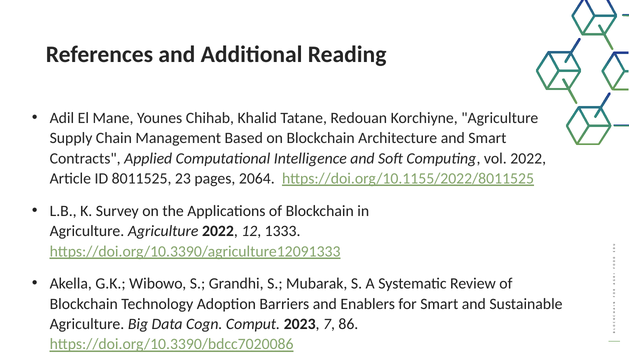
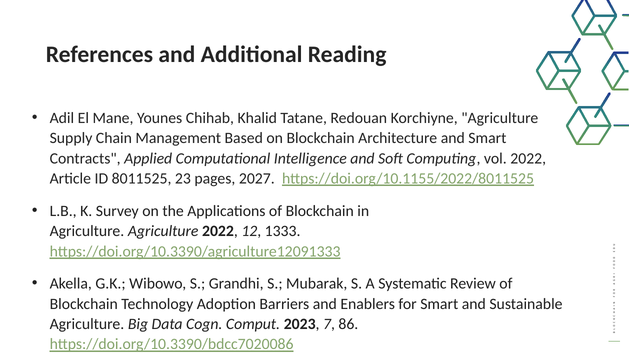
2064: 2064 -> 2027 (257, 179)
